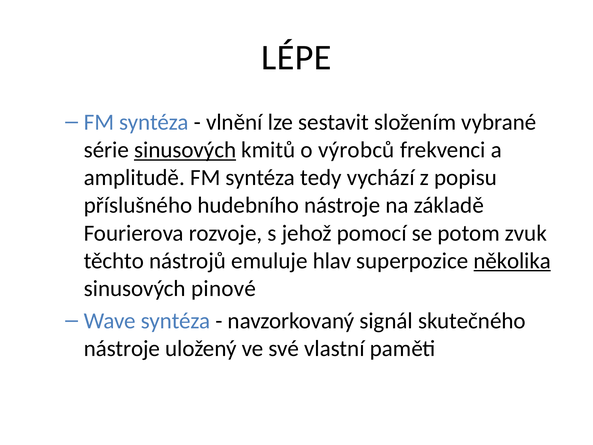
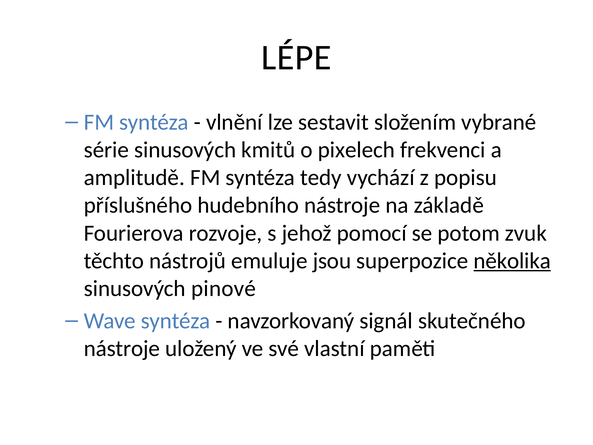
sinusových underline: present -> none (185, 150)
výrobců: výrobců -> pixelech (356, 150)
hlav: hlav -> jsou (332, 261)
